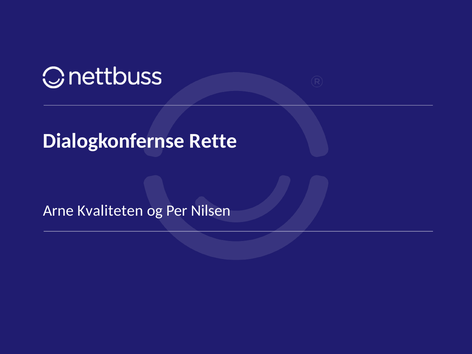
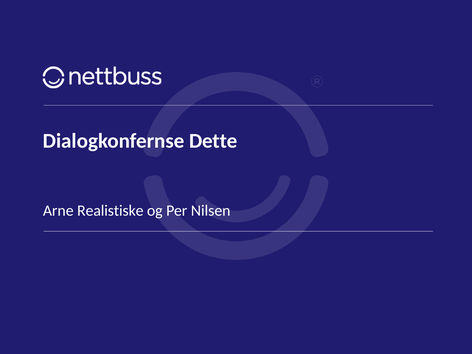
Rette: Rette -> Dette (213, 141)
Kvaliteten: Kvaliteten -> Realistiske (110, 211)
